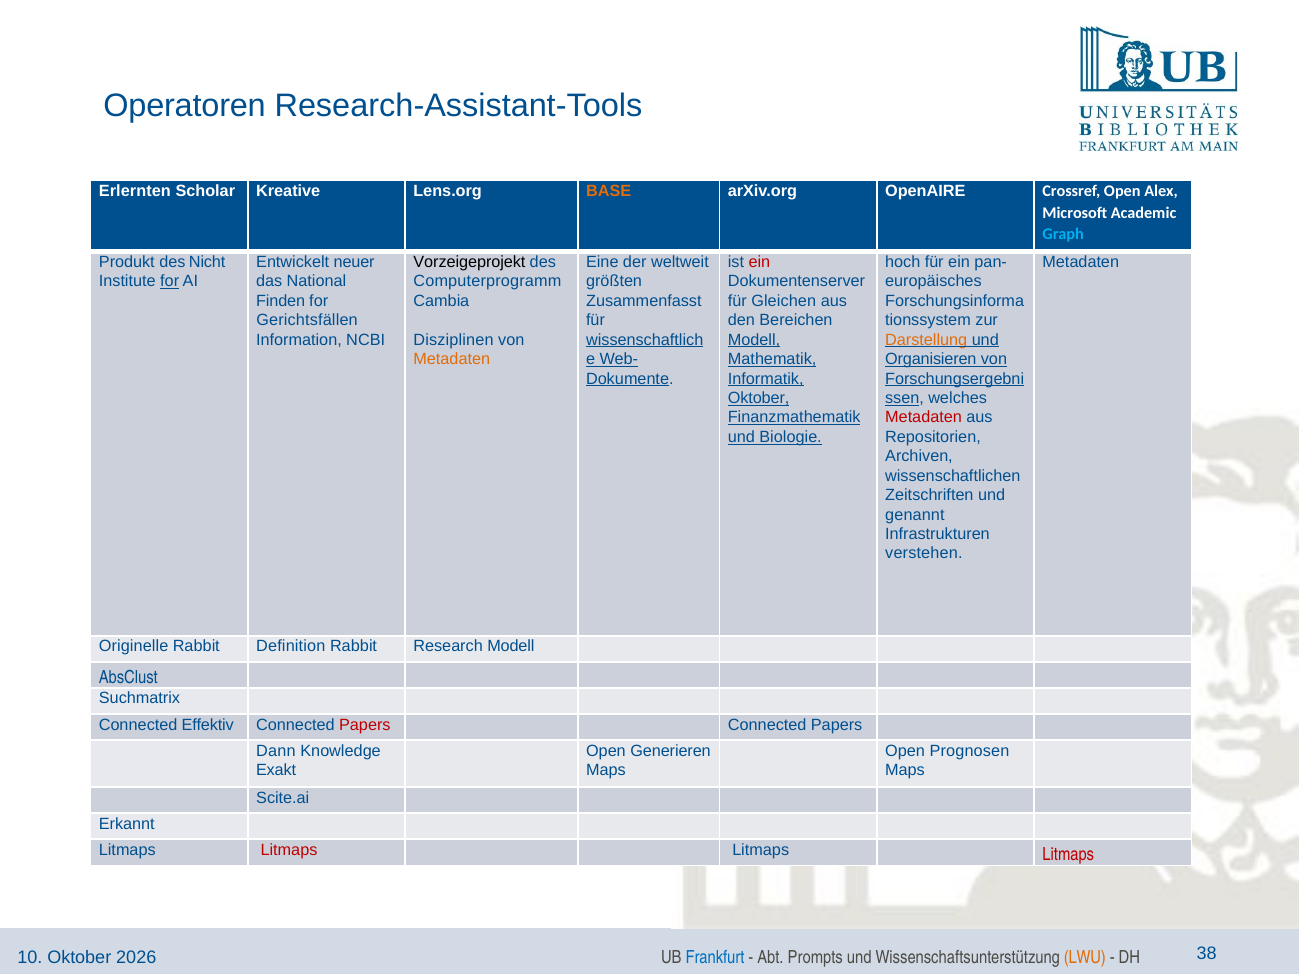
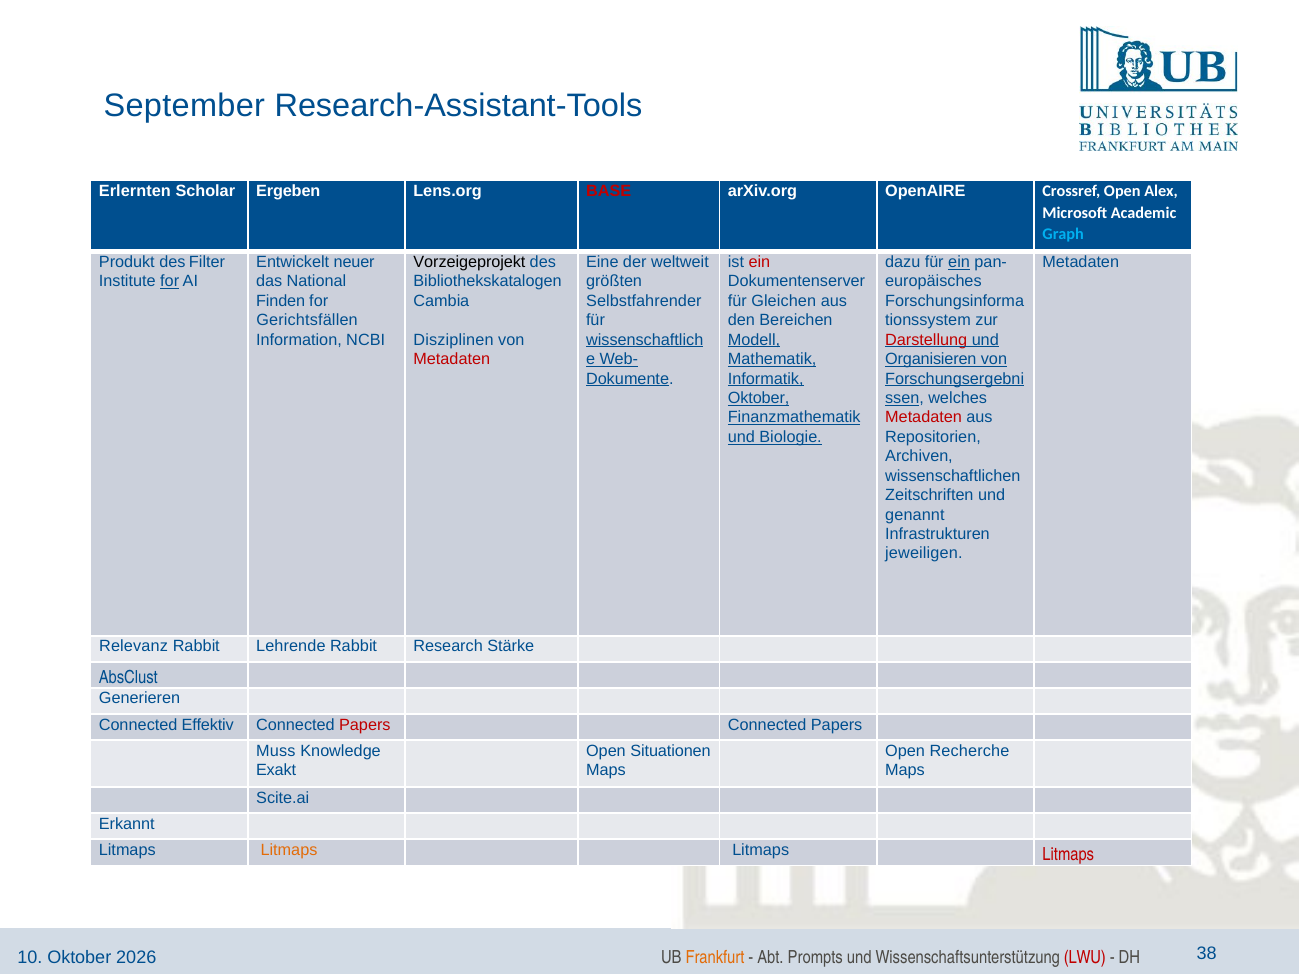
Operatoren: Operatoren -> September (184, 105)
Kreative: Kreative -> Ergeben (288, 191)
BASE colour: orange -> red (609, 191)
Nicht: Nicht -> Filter (207, 262)
hoch: hoch -> dazu (903, 262)
ein underline: none -> present (959, 262)
Computerprogramm: Computerprogramm -> Bibliothekskatalogen (487, 282)
Zusammenfasst: Zusammenfasst -> Selbstfahrender (644, 301)
Darstellung colour: orange -> red (926, 340)
Metadaten colour: orange -> red (452, 359)
verstehen: verstehen -> jeweiligen (924, 554)
Originelle: Originelle -> Relevanz (134, 647)
Definition: Definition -> Lehrende (291, 647)
Research Modell: Modell -> Stärke (511, 647)
Suchmatrix: Suchmatrix -> Generieren (139, 699)
Dann: Dann -> Muss (276, 751)
Generieren: Generieren -> Situationen (671, 751)
Prognosen: Prognosen -> Recherche (969, 751)
Litmaps colour: red -> orange (289, 850)
Frankfurt colour: blue -> orange (715, 958)
LWU colour: orange -> red (1085, 958)
